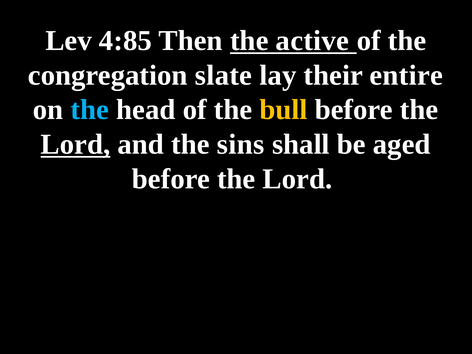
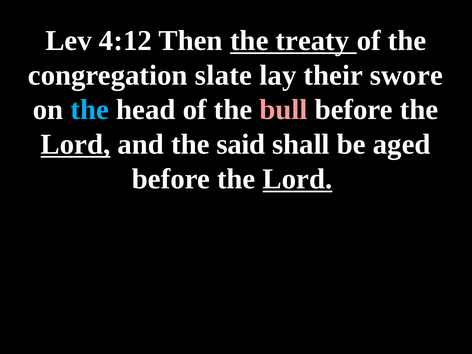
4:85: 4:85 -> 4:12 (125, 41)
active: active -> treaty (312, 41)
entire: entire -> swore (406, 75)
bull colour: yellow -> pink (284, 110)
sins: sins -> said (241, 144)
Lord underline: none -> present (297, 179)
